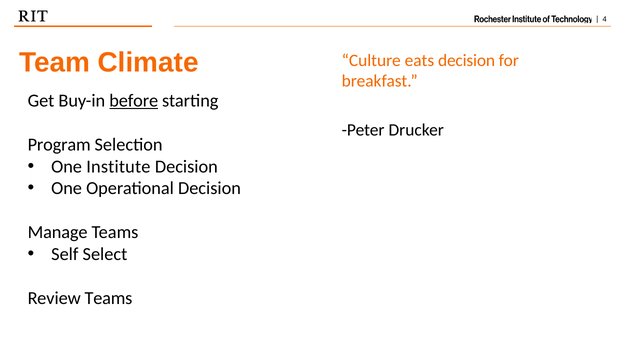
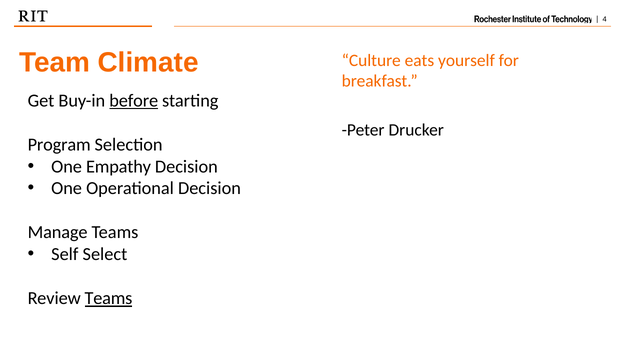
eats decision: decision -> yourself (466, 60)
Institute: Institute -> Empathy (119, 167)
Teams underline: none -> present (108, 299)
